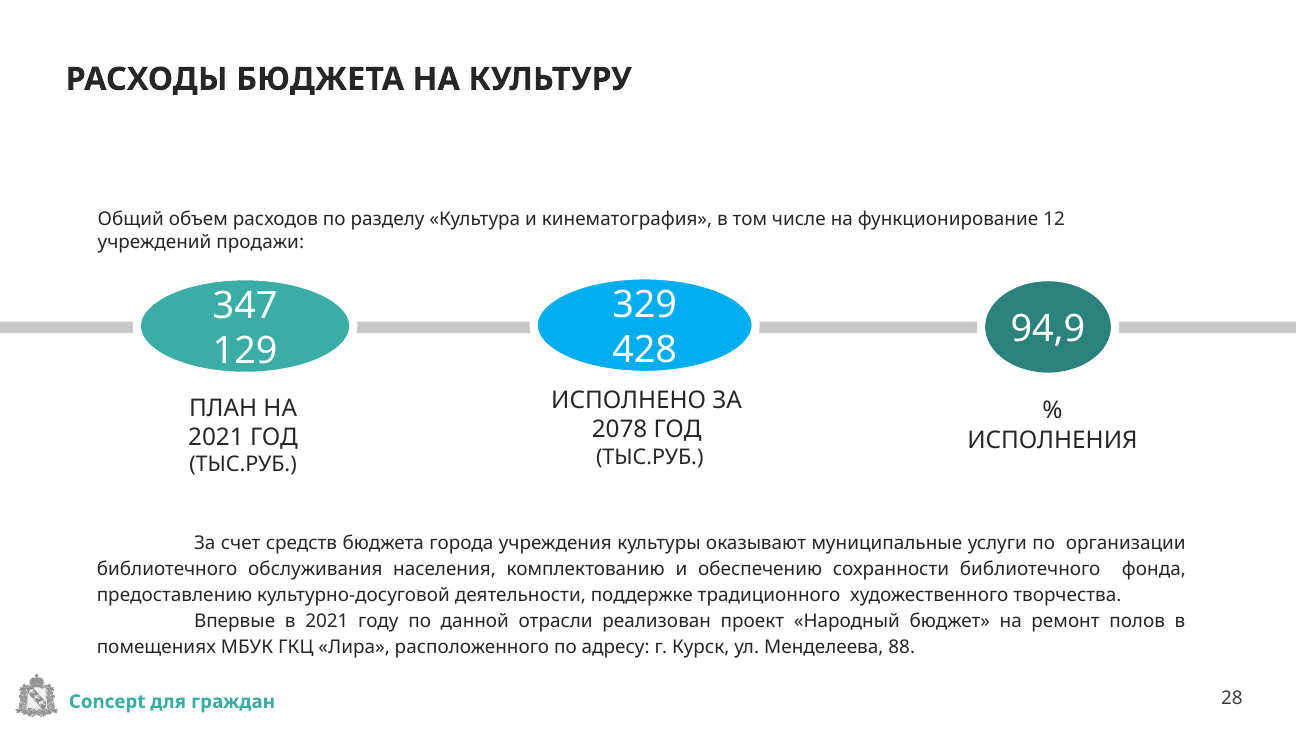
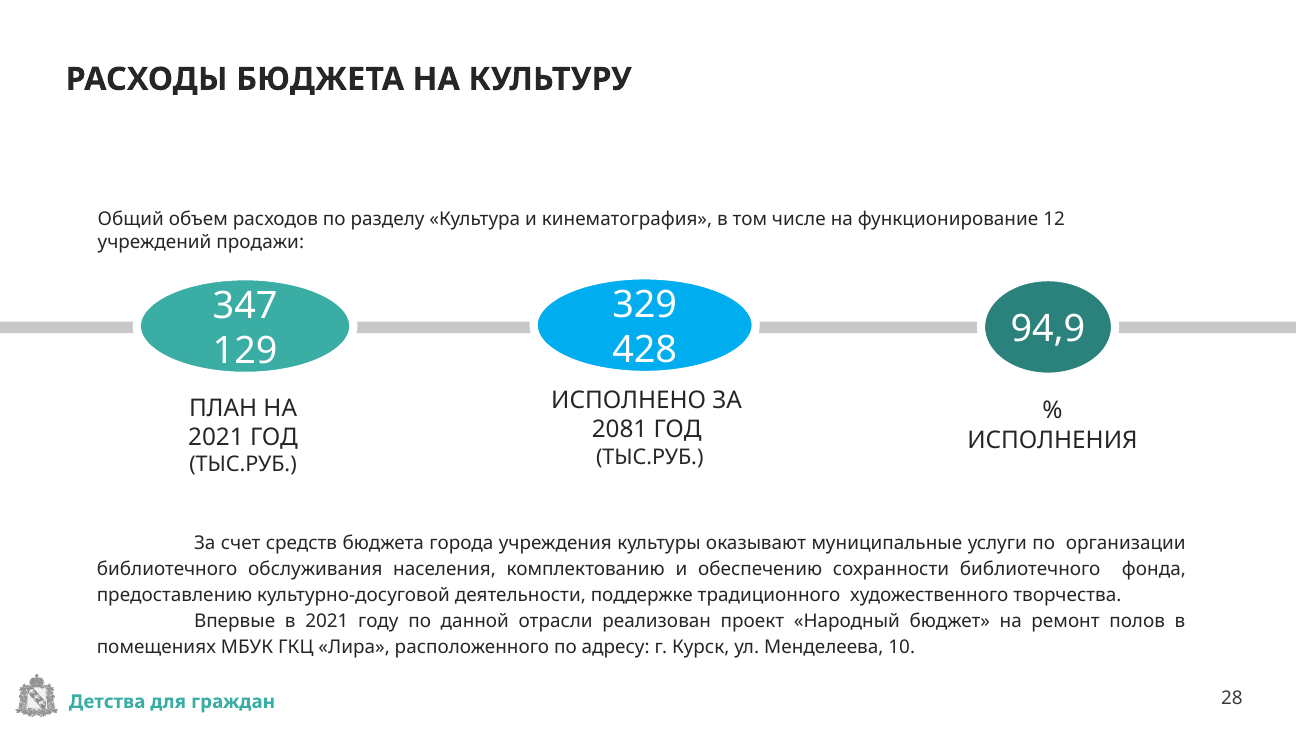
2078: 2078 -> 2081 (620, 430)
88: 88 -> 10 (902, 647)
Concept: Concept -> Детства (107, 702)
